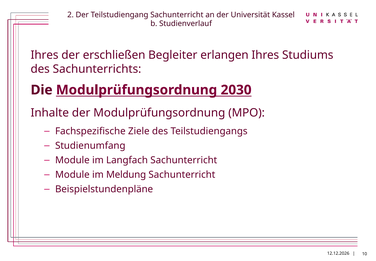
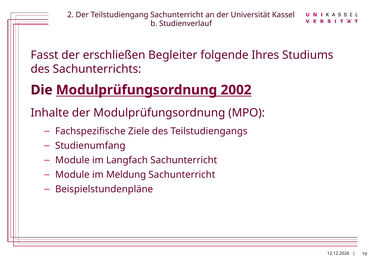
Ihres: Ihres -> Fasst (44, 55)
erlangen: erlangen -> folgende (224, 55)
2030: 2030 -> 2002 (236, 90)
